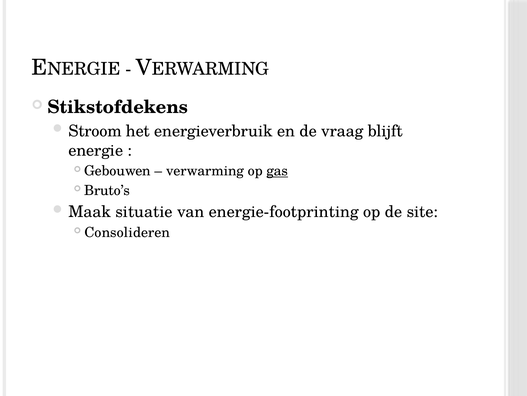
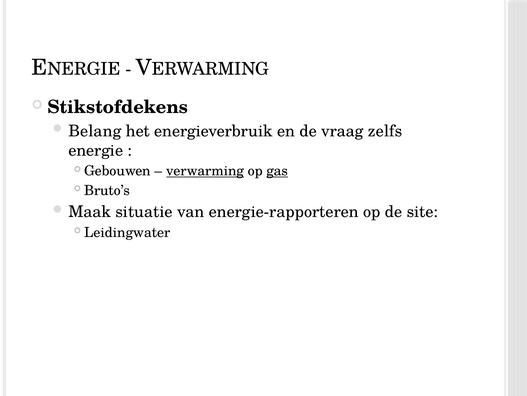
Stroom: Stroom -> Belang (95, 131)
blijft: blijft -> zelfs (385, 131)
verwarming underline: none -> present (205, 171)
energie-footprinting: energie-footprinting -> energie-rapporteren (284, 212)
Consolideren: Consolideren -> Leidingwater (127, 232)
